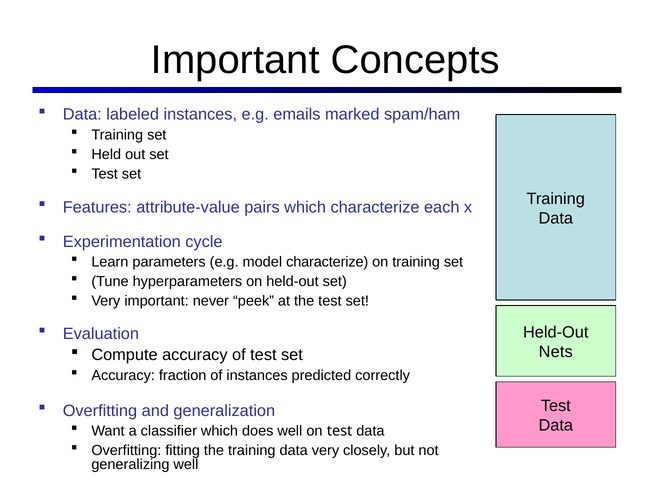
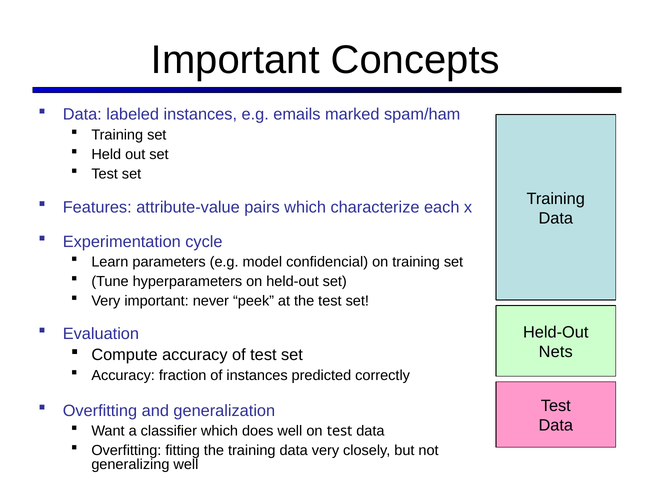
model characterize: characterize -> confidencial (327, 262)
